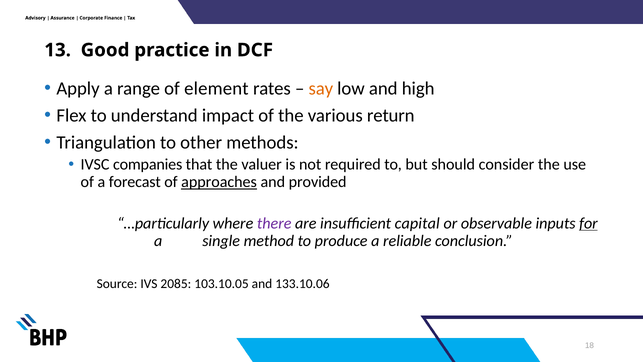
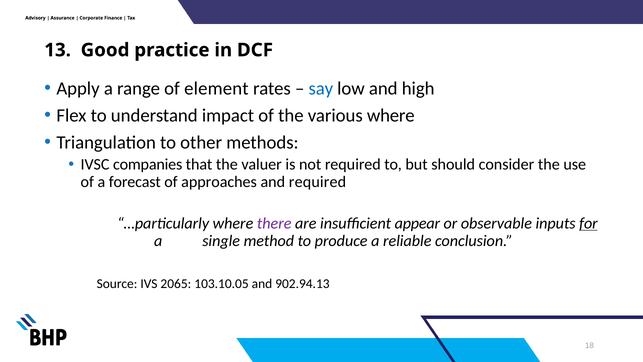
say colour: orange -> blue (321, 88)
various return: return -> where (391, 115)
approaches underline: present -> none (219, 182)
and provided: provided -> required (318, 182)
capital: capital -> appear (417, 223)
2085: 2085 -> 2065 (176, 284)
133.10.06: 133.10.06 -> 902.94.13 (302, 284)
